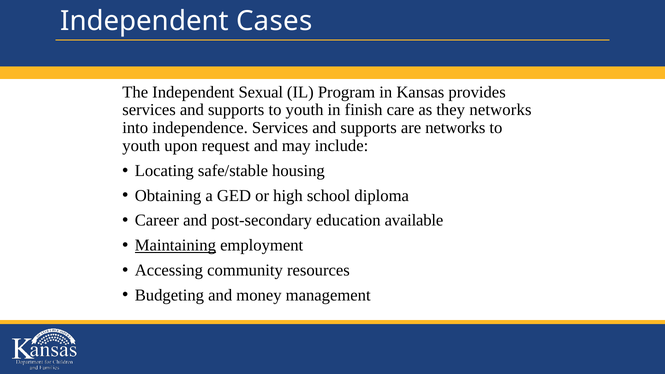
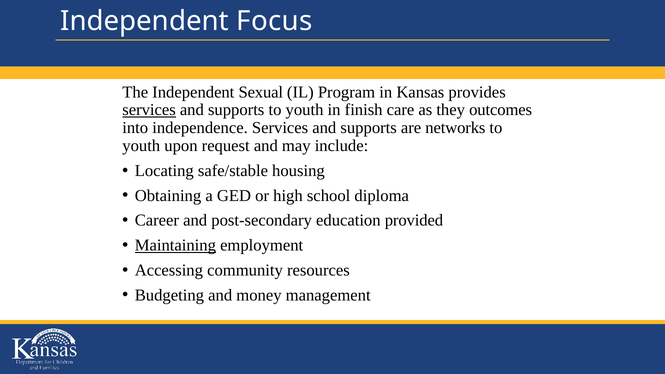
Cases: Cases -> Focus (274, 21)
services underline: none -> present (149, 110)
they networks: networks -> outcomes (501, 110)
available: available -> provided (414, 221)
